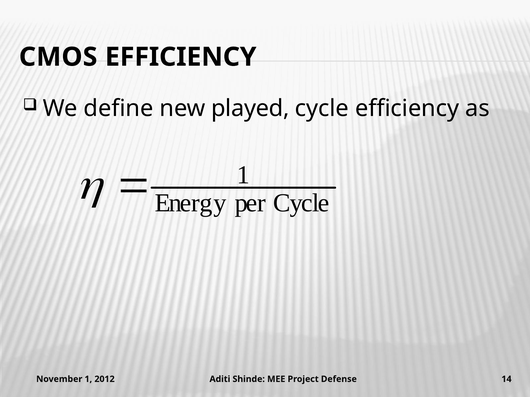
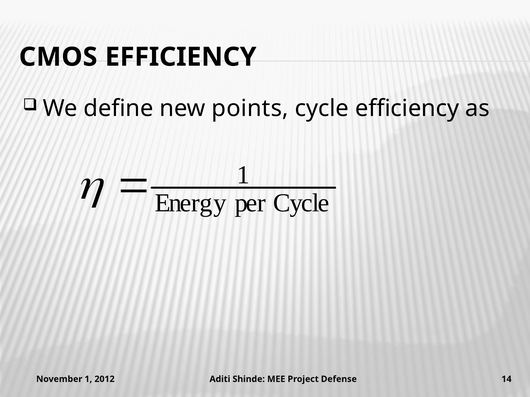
played: played -> points (250, 108)
